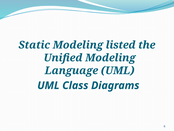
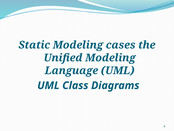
listed: listed -> cases (121, 45)
